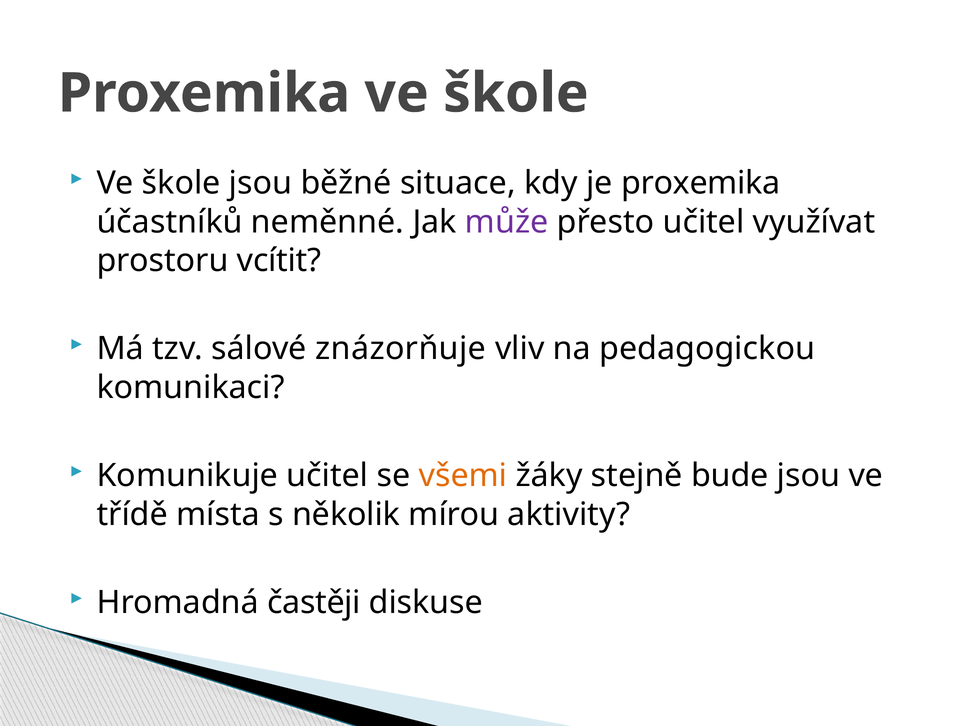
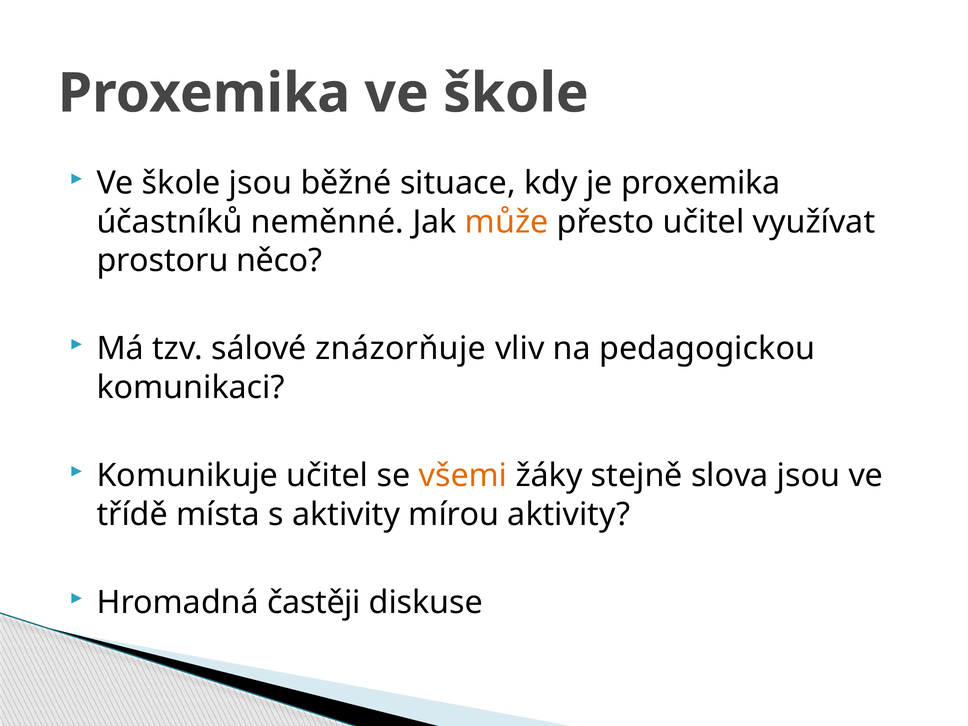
může colour: purple -> orange (507, 222)
vcítit: vcítit -> něco (279, 261)
bude: bude -> slova (730, 476)
s několik: několik -> aktivity (346, 514)
